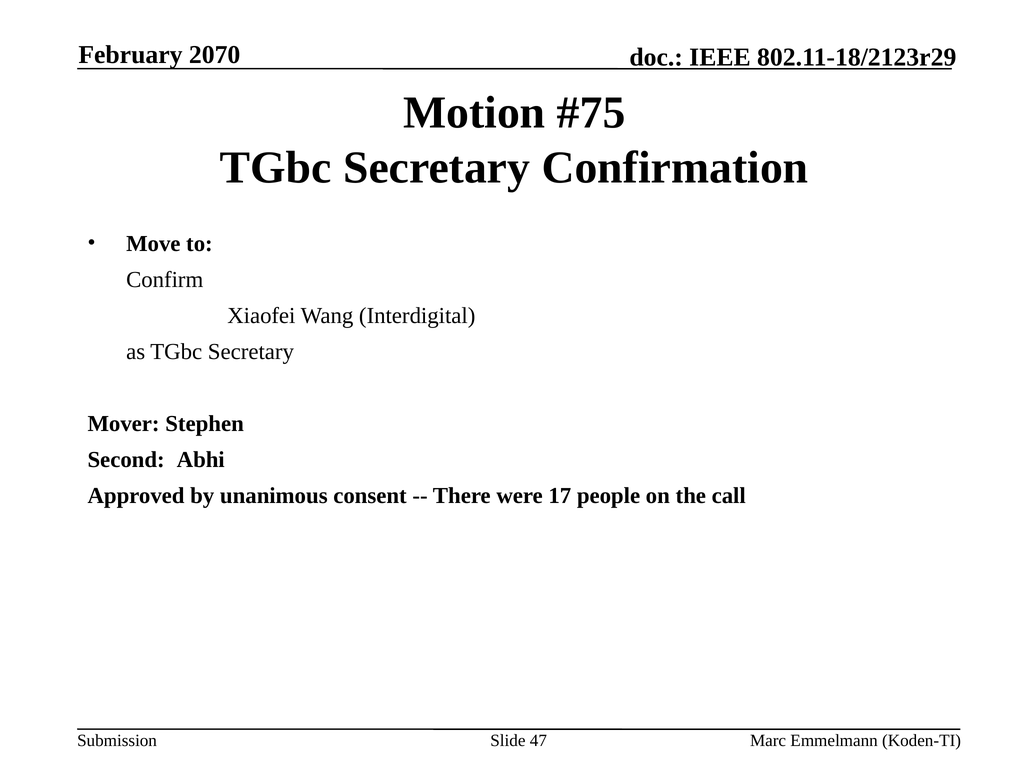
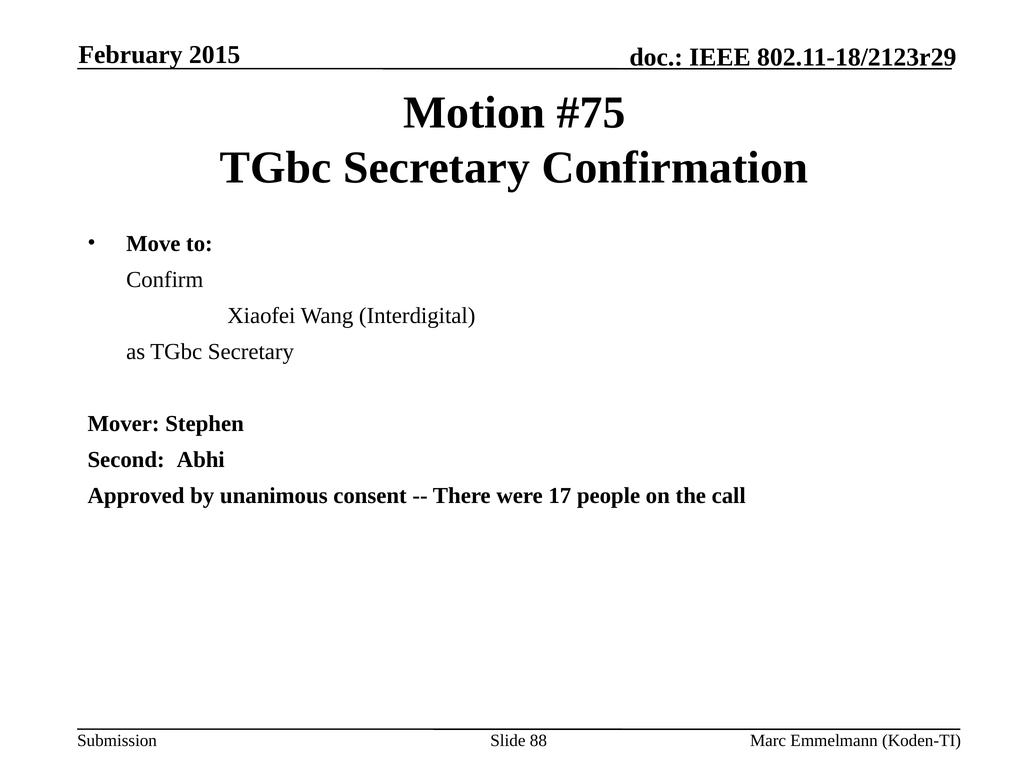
2070: 2070 -> 2015 (215, 55)
47: 47 -> 88 (538, 740)
